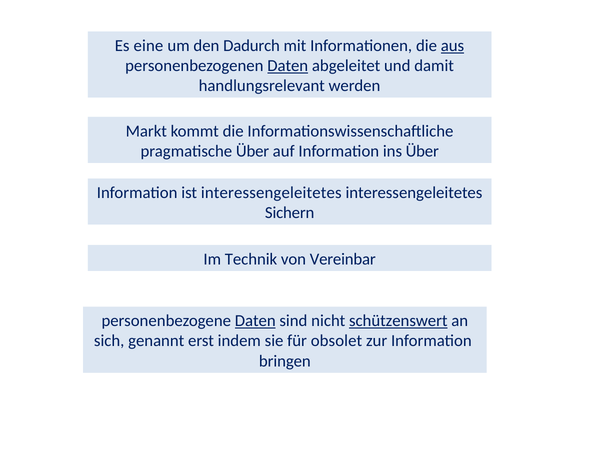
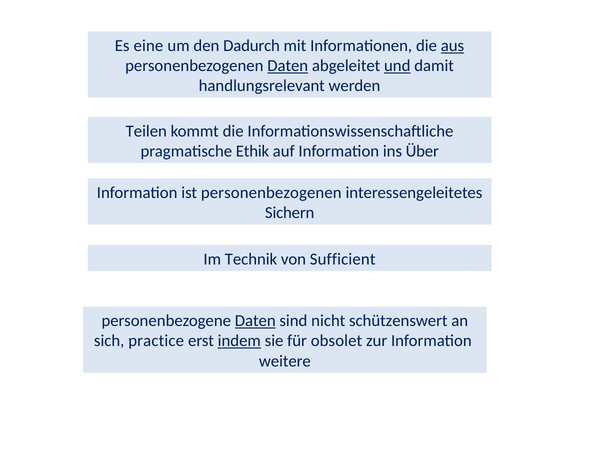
und underline: none -> present (397, 66)
Markt: Markt -> Teilen (146, 131)
pragmatische Über: Über -> Ethik (253, 151)
ist interessengeleitetes: interessengeleitetes -> personenbezogenen (271, 193)
Vereinbar: Vereinbar -> Sufficient (343, 259)
schützenswert underline: present -> none (398, 321)
genannt: genannt -> practice (156, 341)
indem underline: none -> present (239, 341)
bringen: bringen -> weitere (285, 361)
